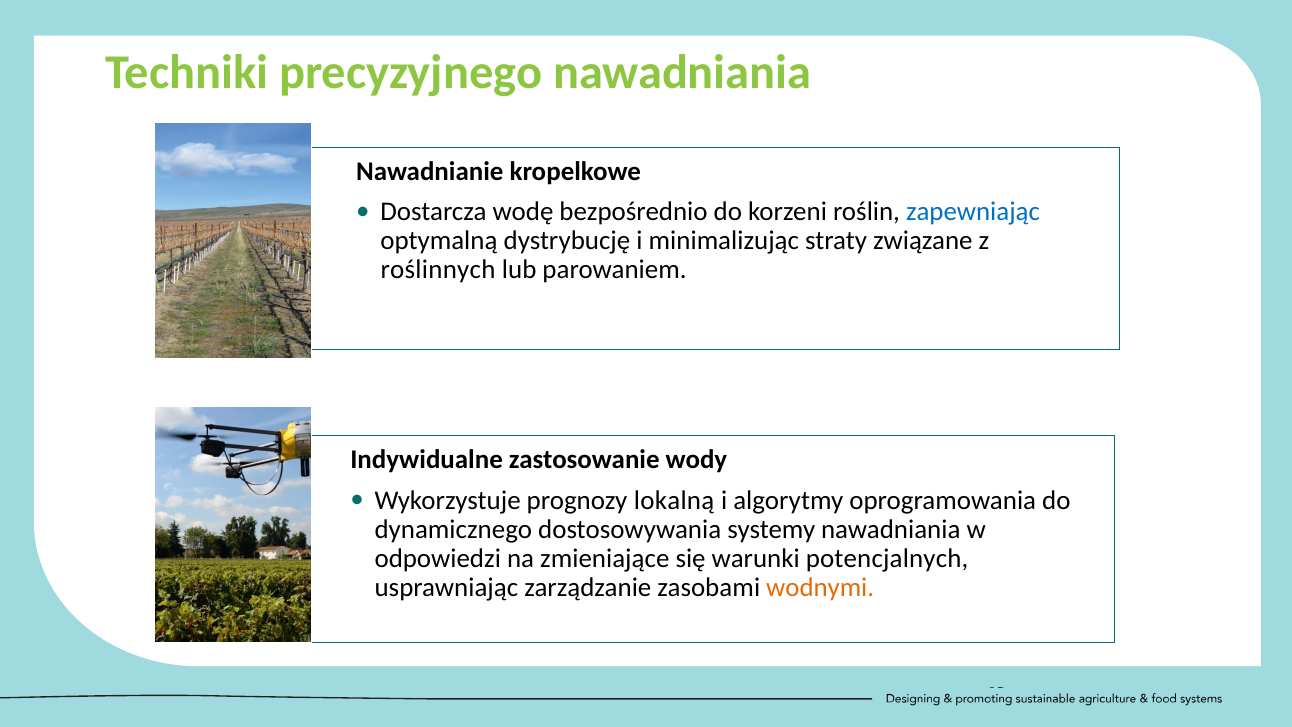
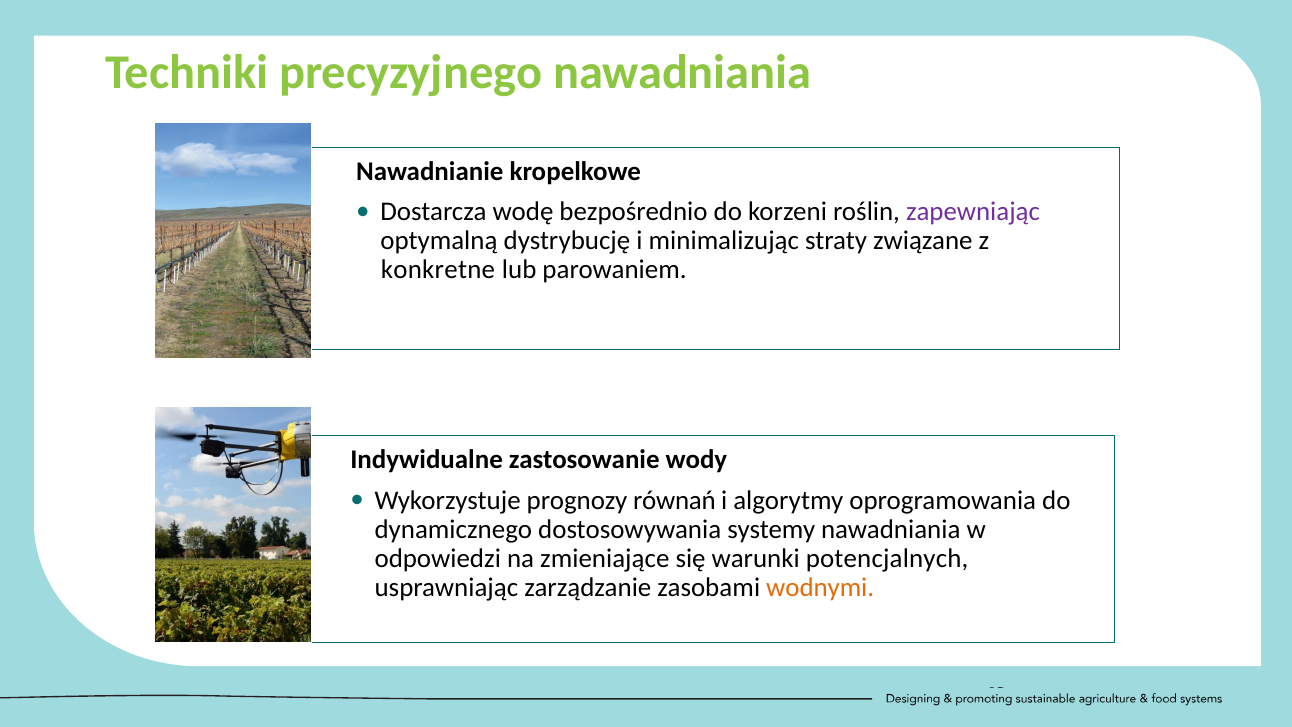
zapewniając colour: blue -> purple (973, 212)
roślinnych: roślinnych -> konkretne (438, 270)
lokalną: lokalną -> równań (674, 500)
